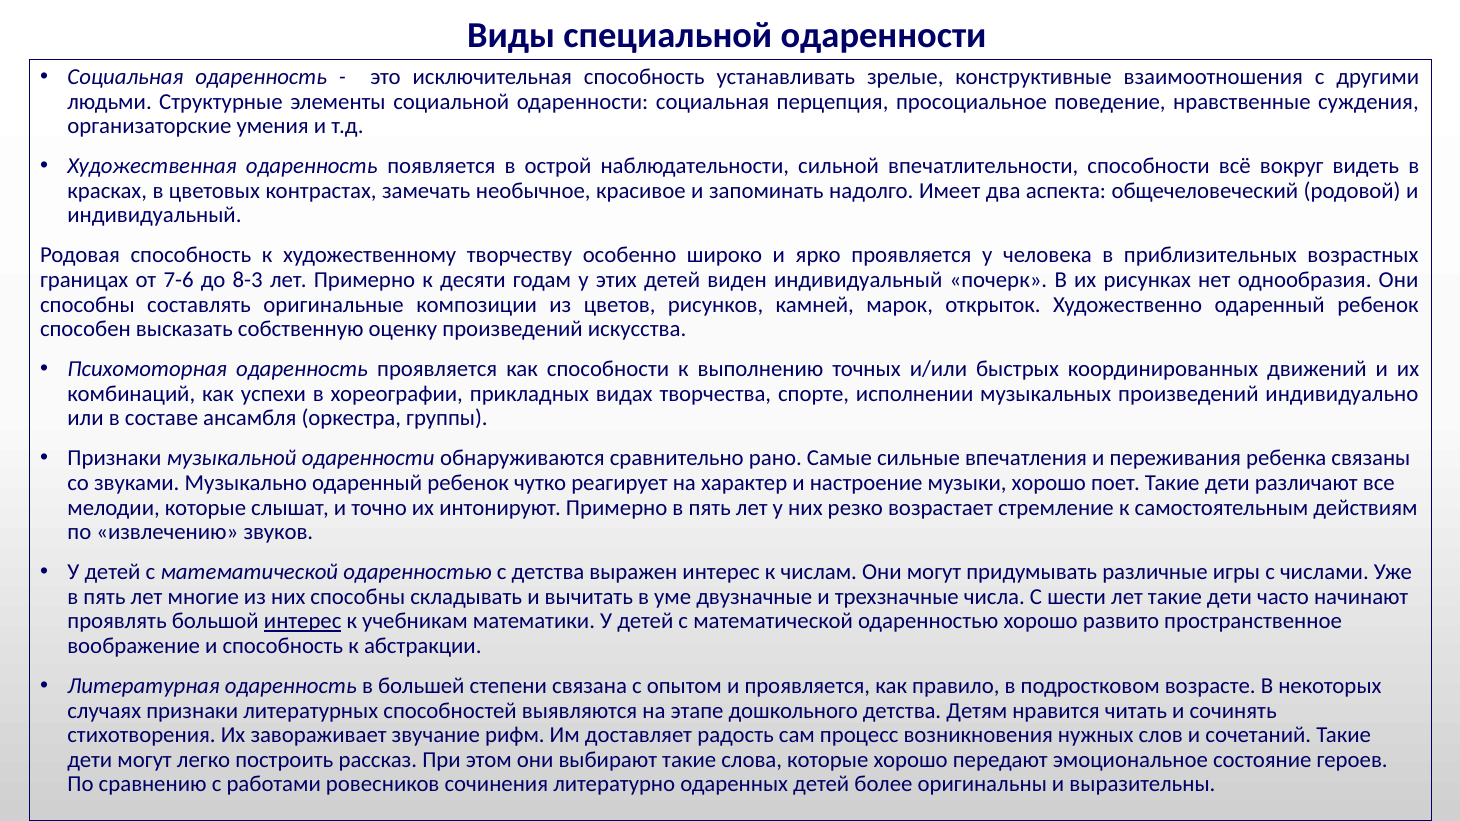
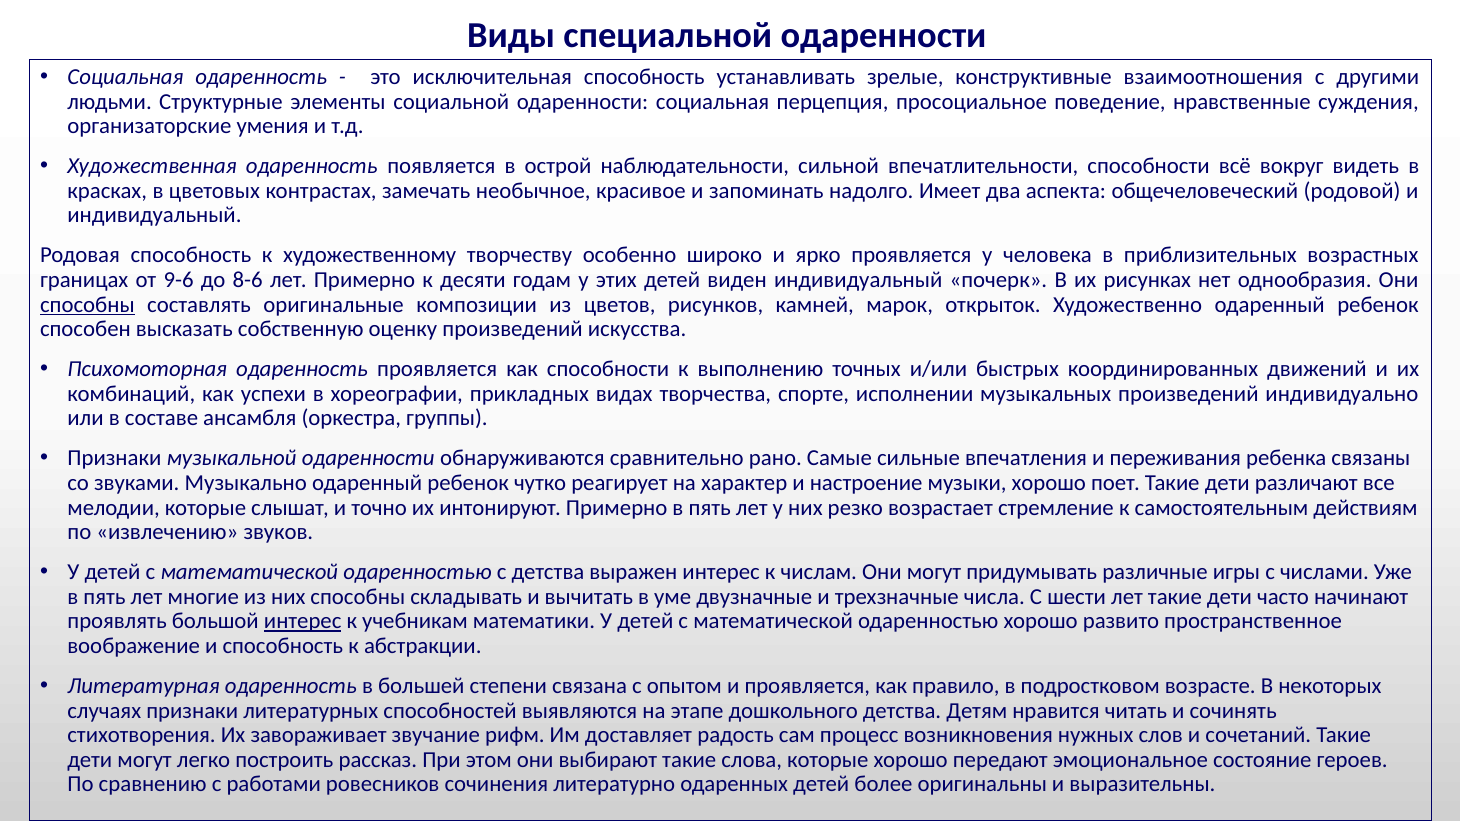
7-6: 7-6 -> 9-6 (179, 280)
8-3: 8-3 -> 8-6 (248, 280)
способны underline: none -> present (87, 305)
